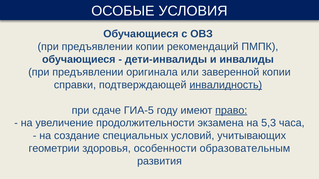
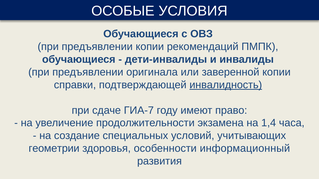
ГИА-5: ГИА-5 -> ГИА-7 (139, 111)
право underline: present -> none (231, 111)
5,3: 5,3 -> 1,4 (269, 123)
образовательным: образовательным -> информационный (245, 149)
